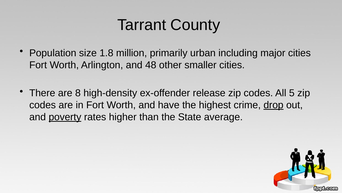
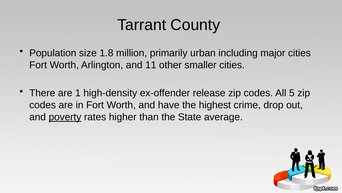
48: 48 -> 11 (151, 65)
8: 8 -> 1 (78, 93)
drop underline: present -> none (273, 105)
